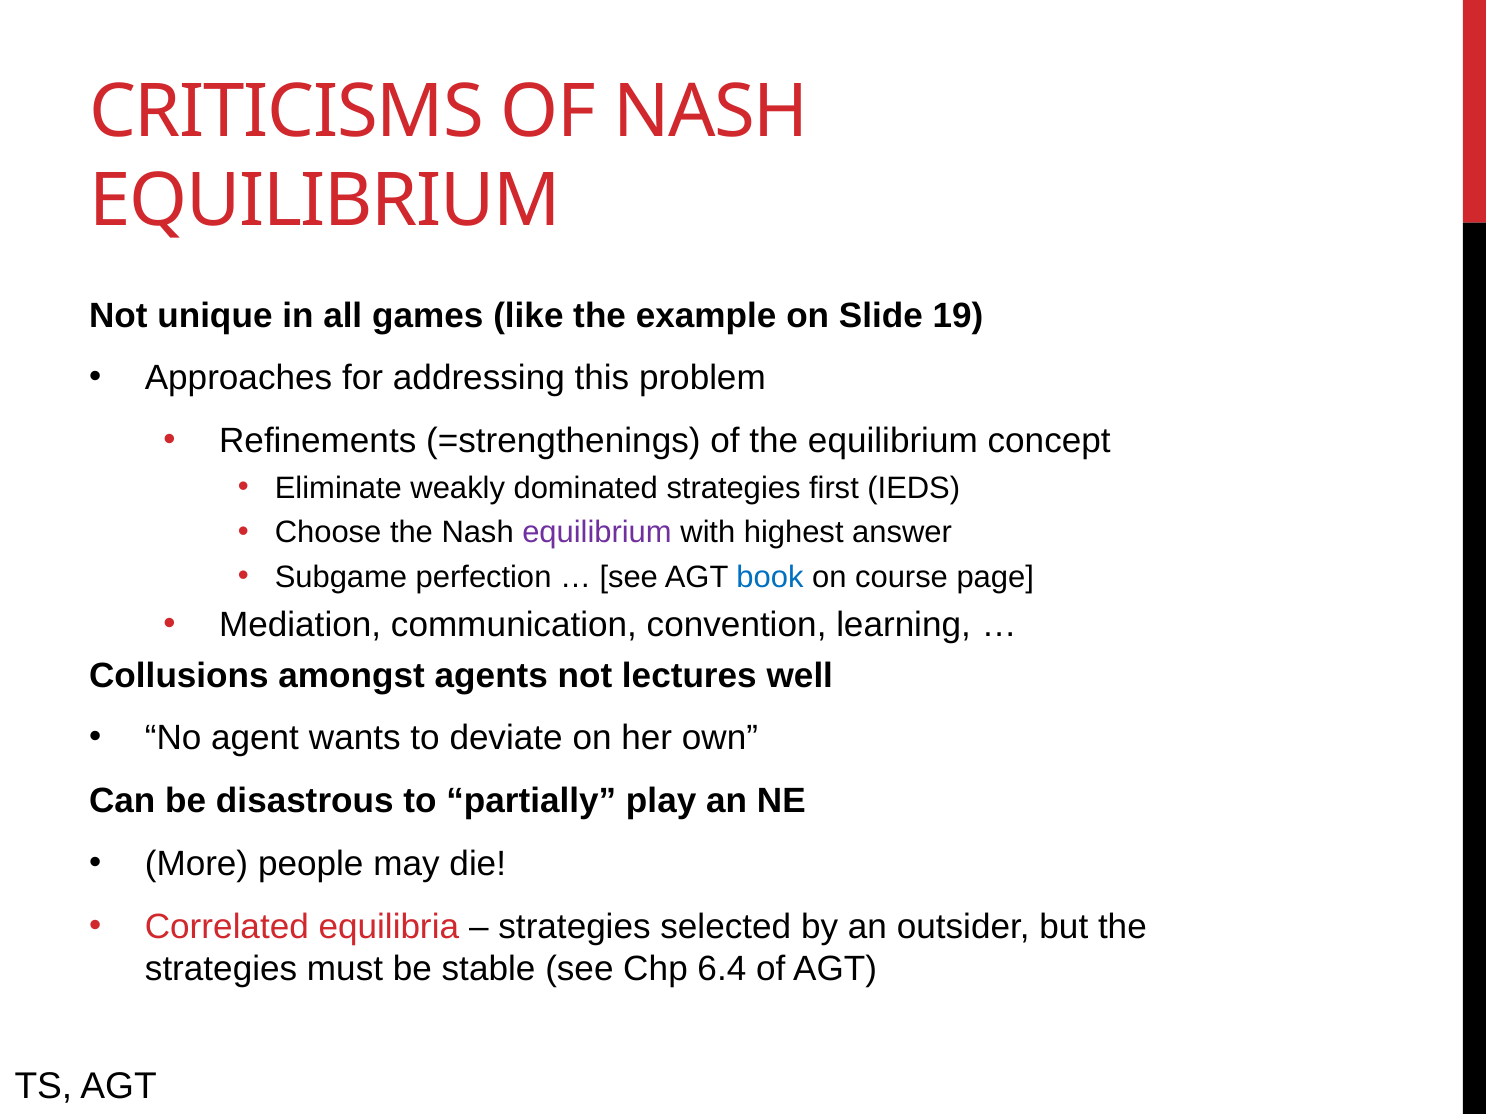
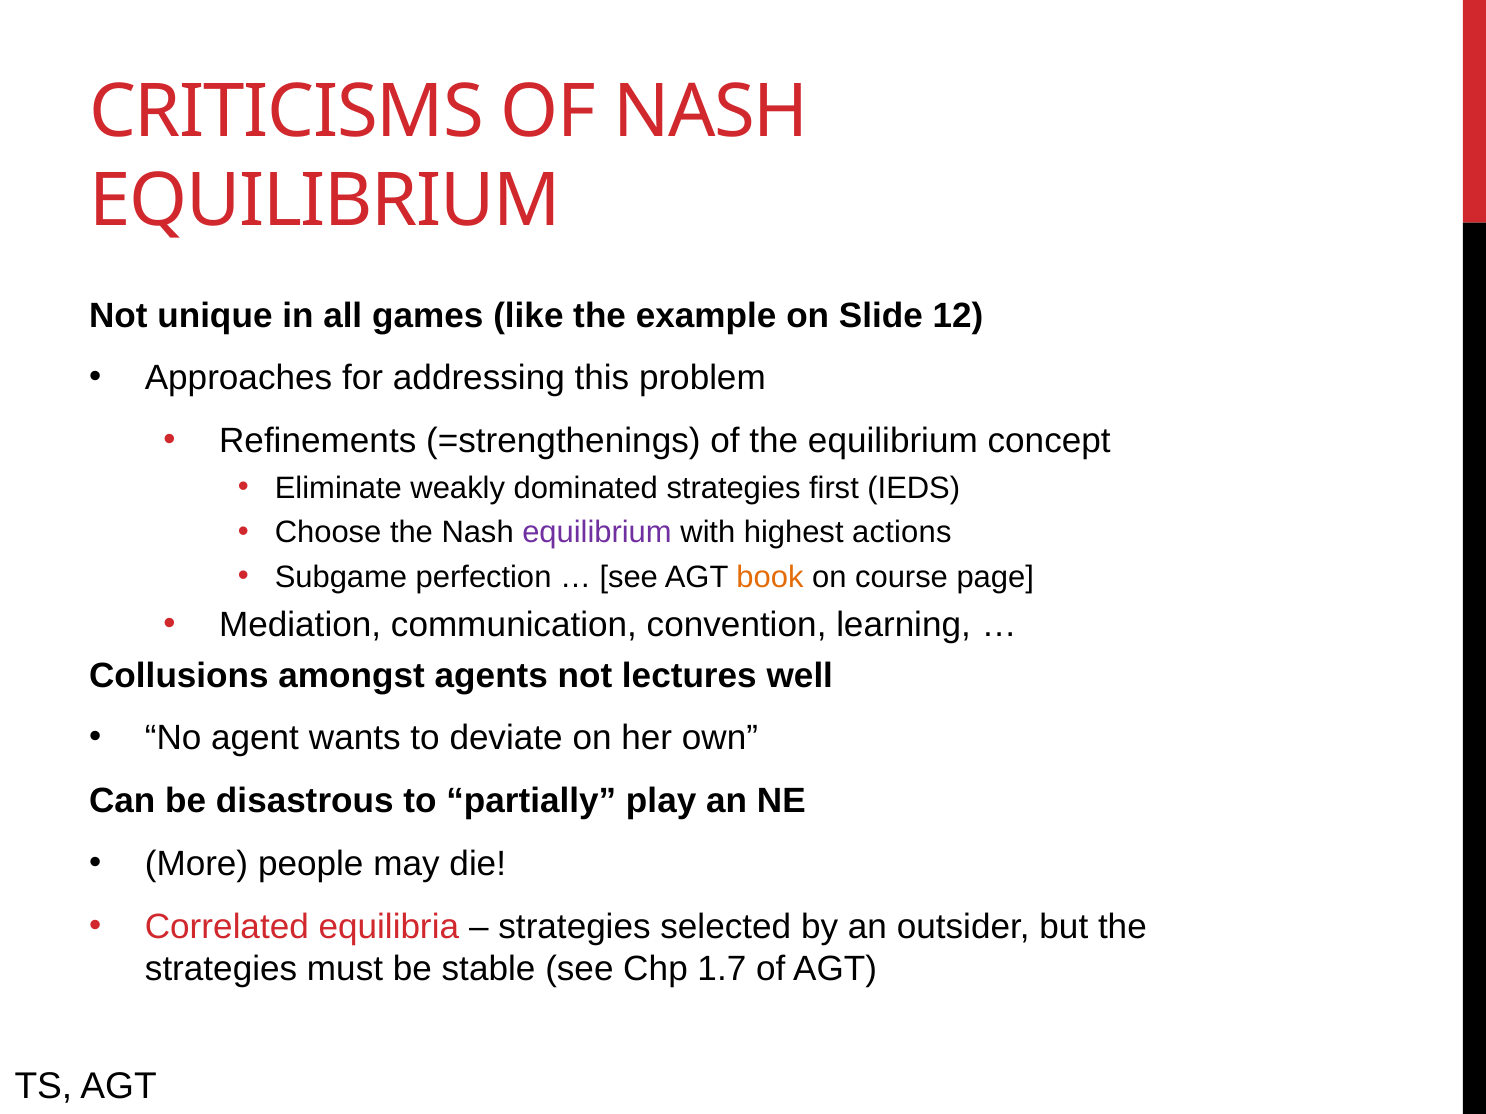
19: 19 -> 12 (958, 316)
answer: answer -> actions (902, 533)
book colour: blue -> orange (770, 577)
6.4: 6.4 -> 1.7 (722, 969)
